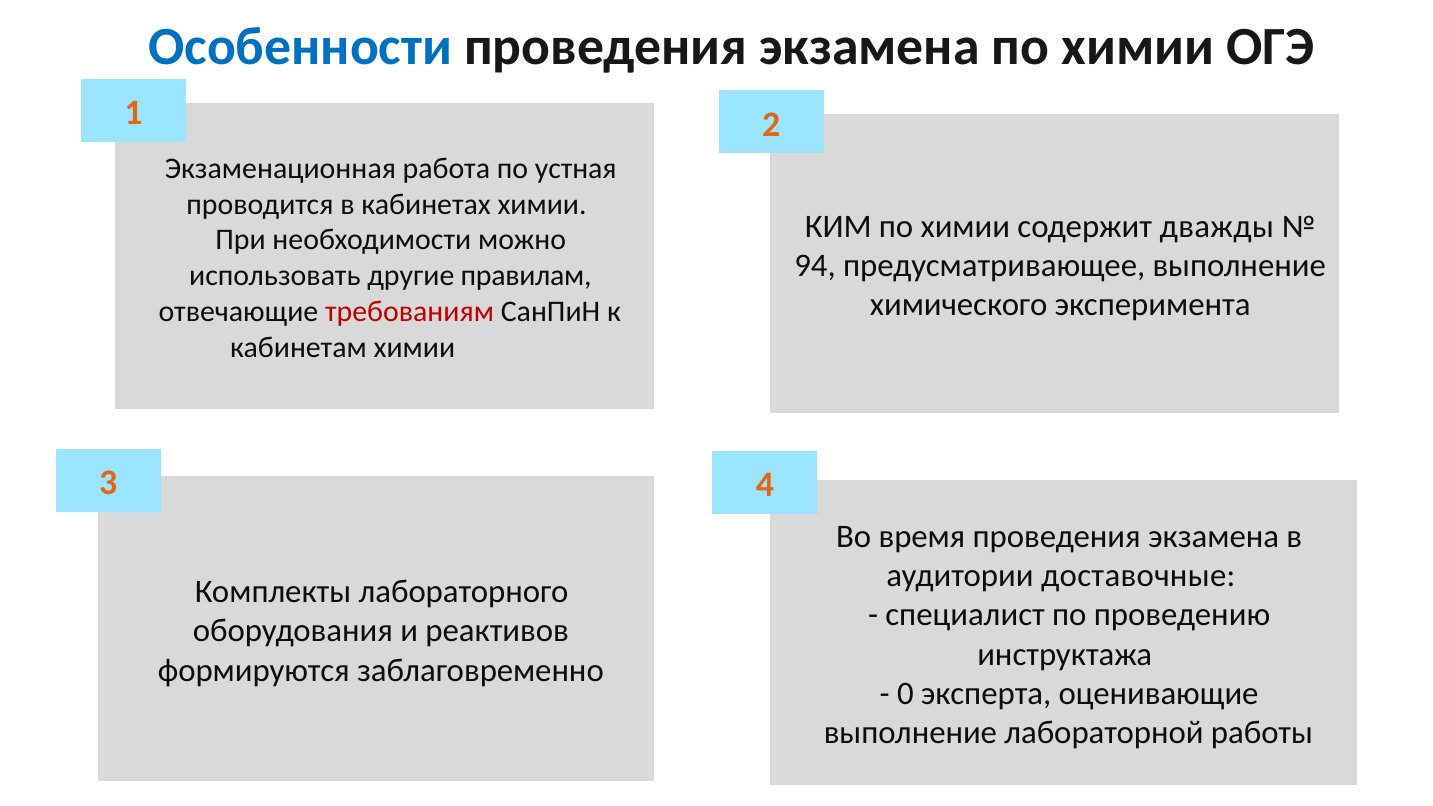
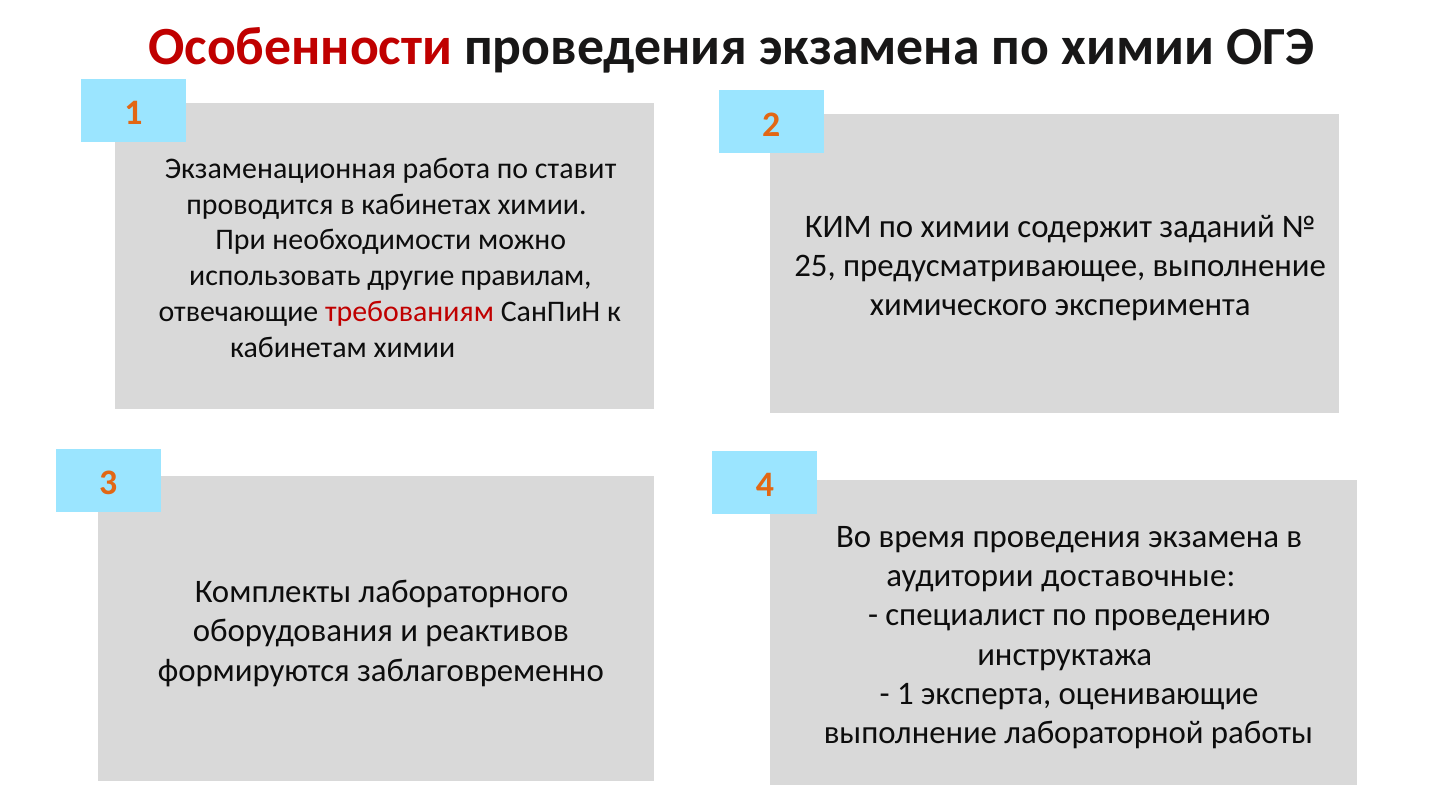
Особенности colour: blue -> red (300, 47)
устная: устная -> ставит (576, 168)
дважды: дважды -> заданий (1217, 226)
94: 94 -> 25 (815, 266)
0: 0 -> 1 (905, 694)
